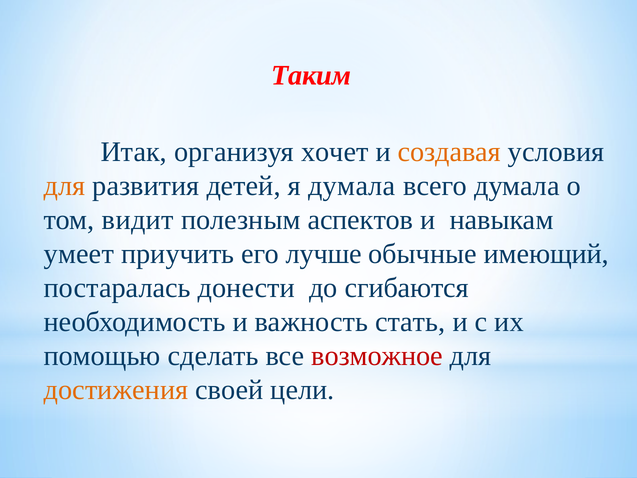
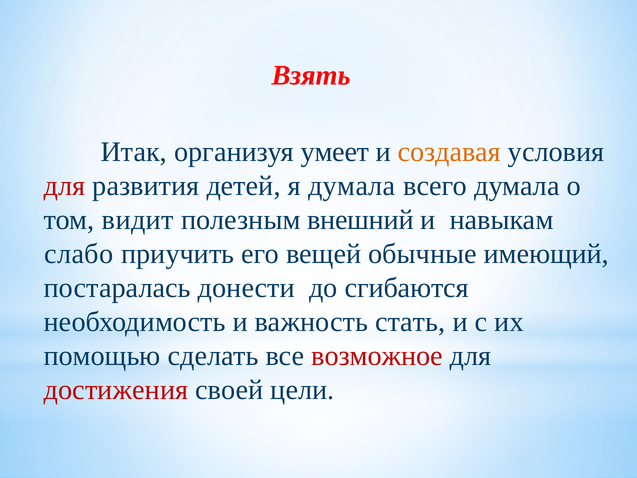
Таким: Таким -> Взять (311, 75)
хочет: хочет -> умеет (335, 152)
для colour: orange -> red (65, 186)
аспектов: аспектов -> внешний (360, 220)
умеет: умеет -> слабо (79, 254)
лучше: лучше -> вещей (324, 254)
достижения colour: orange -> red (116, 389)
